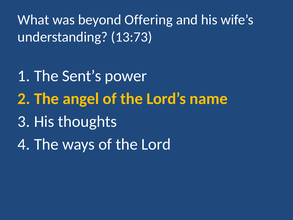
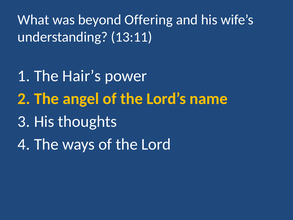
13:73: 13:73 -> 13:11 (132, 37)
Sent’s: Sent’s -> Hair’s (82, 76)
